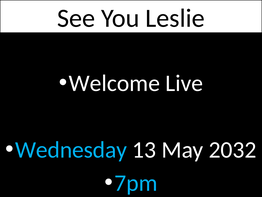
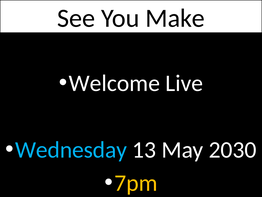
Leslie: Leslie -> Make (175, 18)
2032: 2032 -> 2030 (233, 149)
7pm colour: light blue -> yellow (136, 183)
